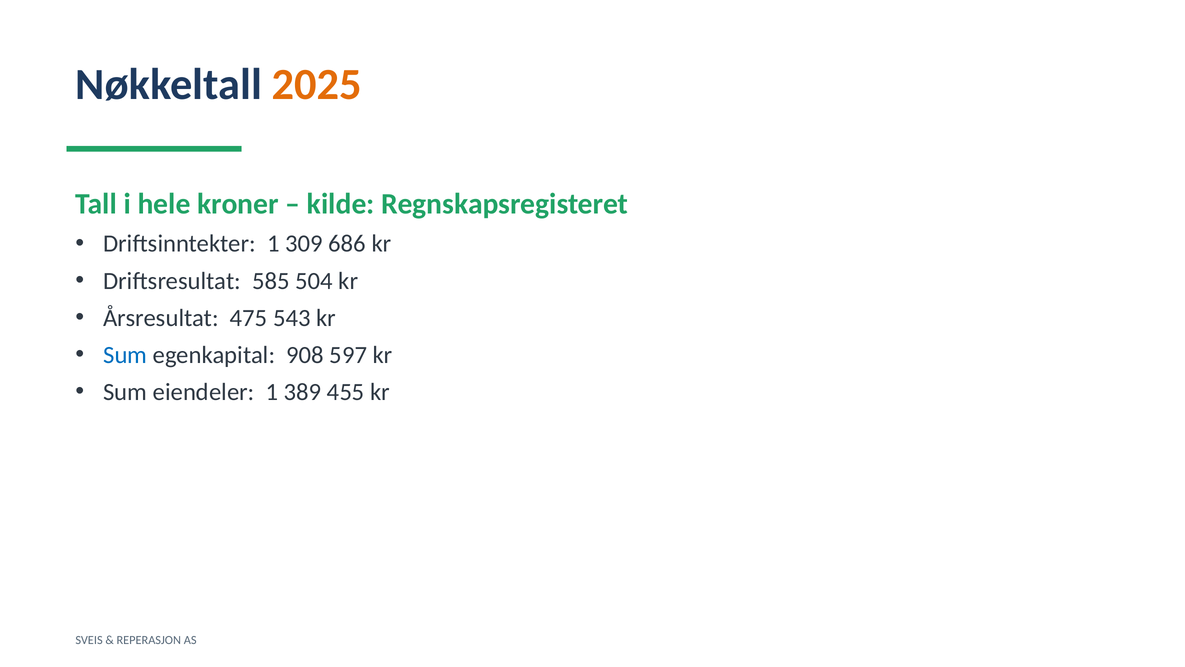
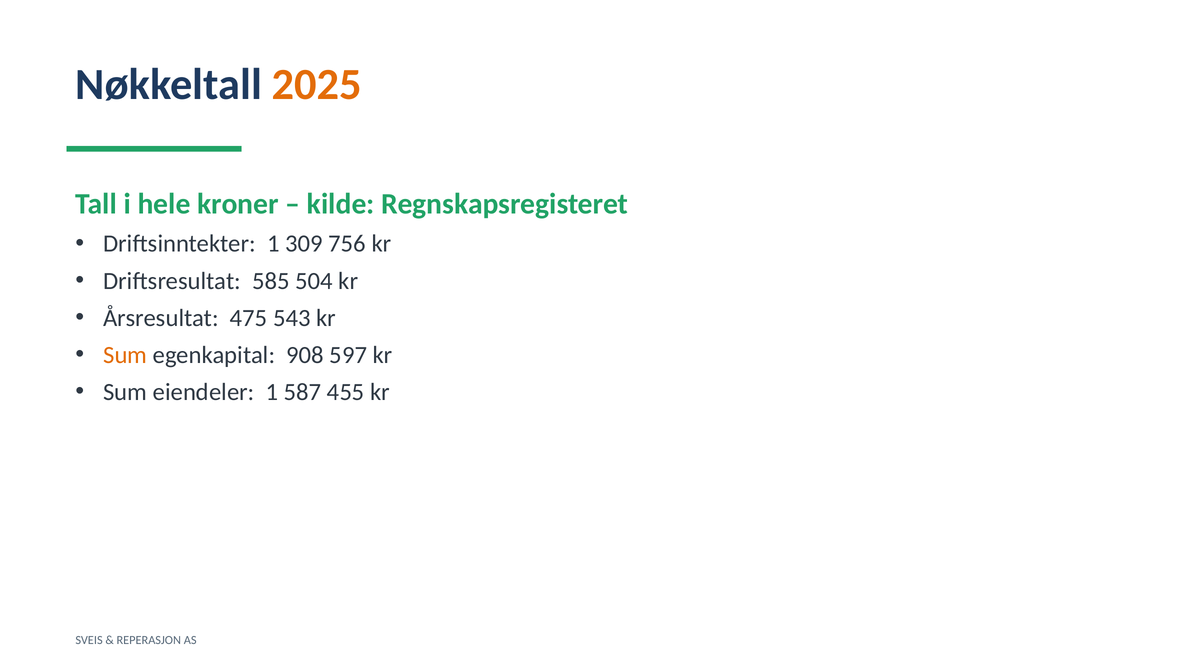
686: 686 -> 756 (347, 244)
Sum colour: blue -> orange (125, 355)
389: 389 -> 587 (303, 392)
